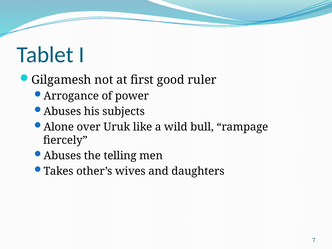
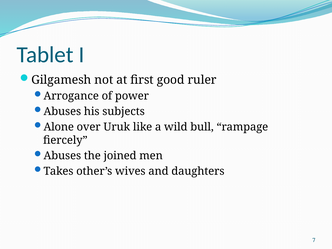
telling: telling -> joined (120, 156)
